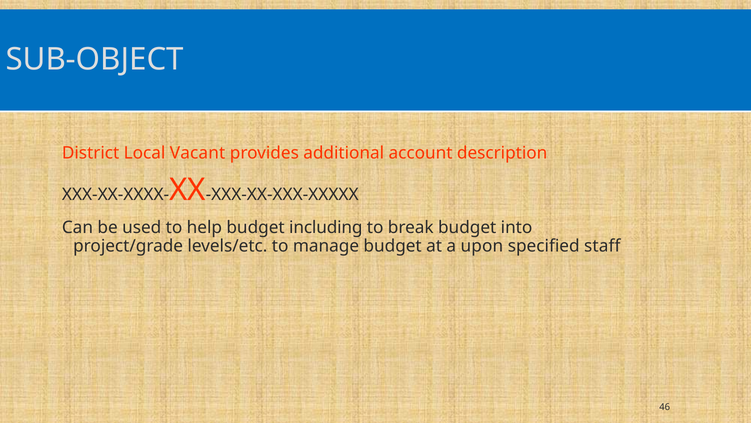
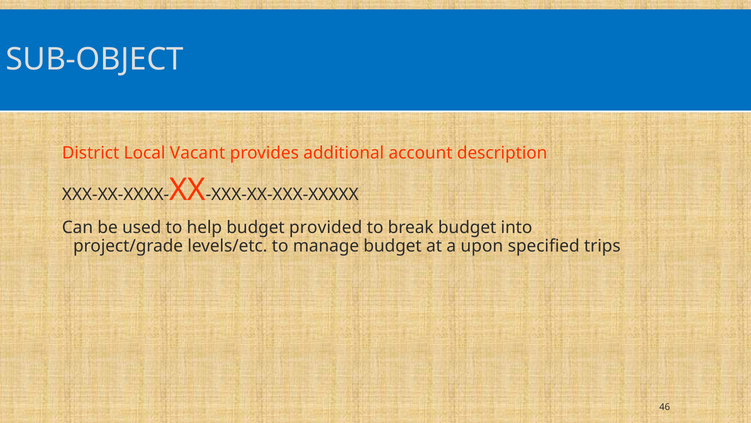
including: including -> provided (326, 227)
staff: staff -> trips (602, 246)
